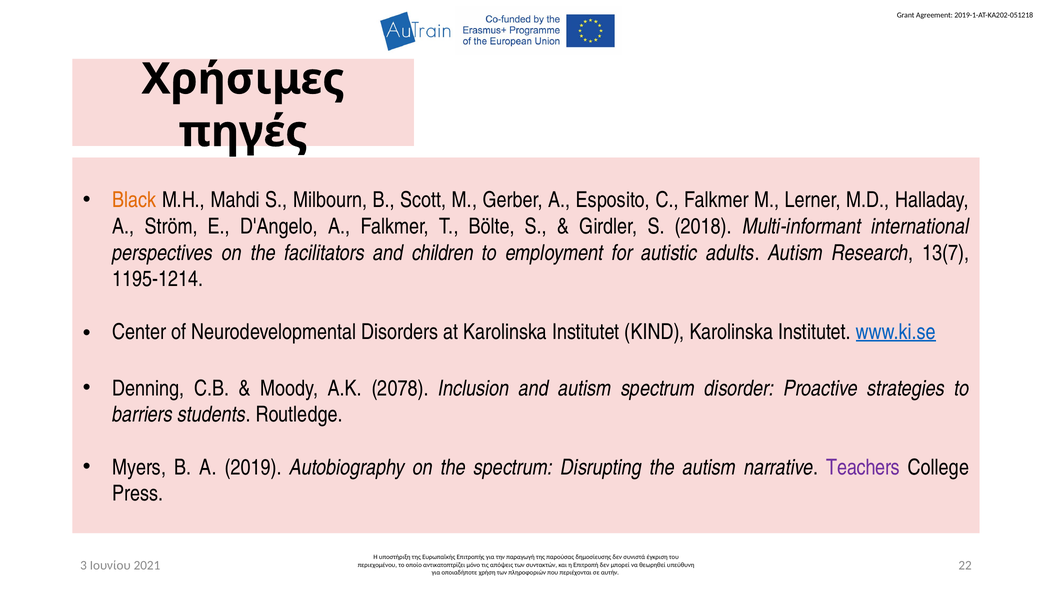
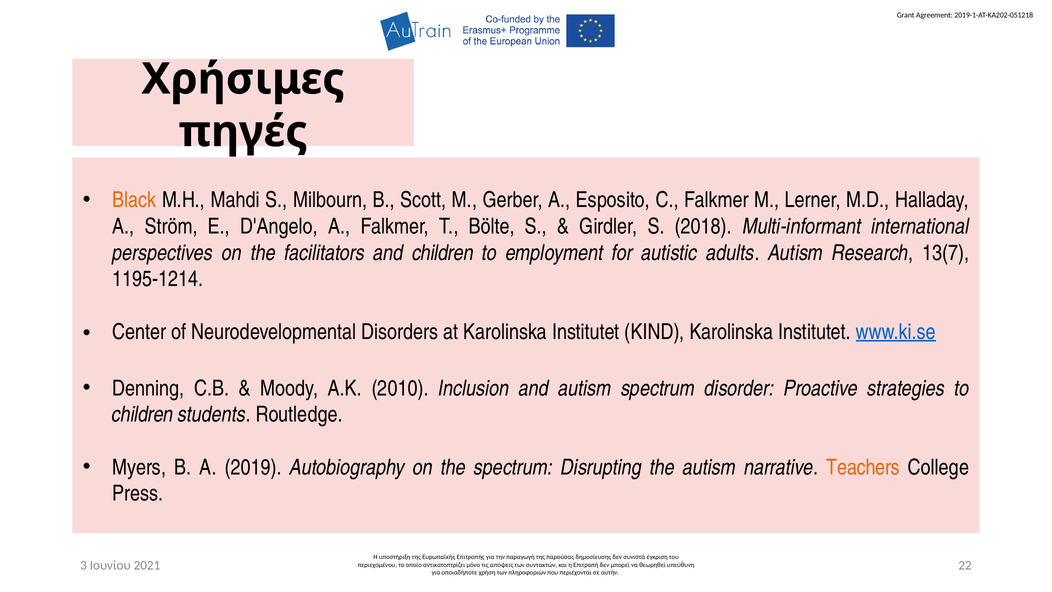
2078: 2078 -> 2010 (400, 388)
barriers: barriers -> children (143, 414)
Teachers colour: purple -> orange (863, 467)
